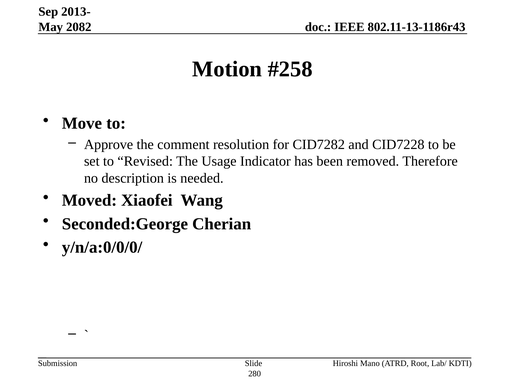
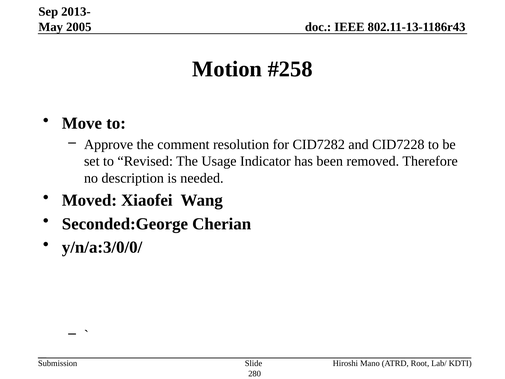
2082: 2082 -> 2005 (79, 27)
y/n/a:0/0/0/: y/n/a:0/0/0/ -> y/n/a:3/0/0/ (102, 247)
